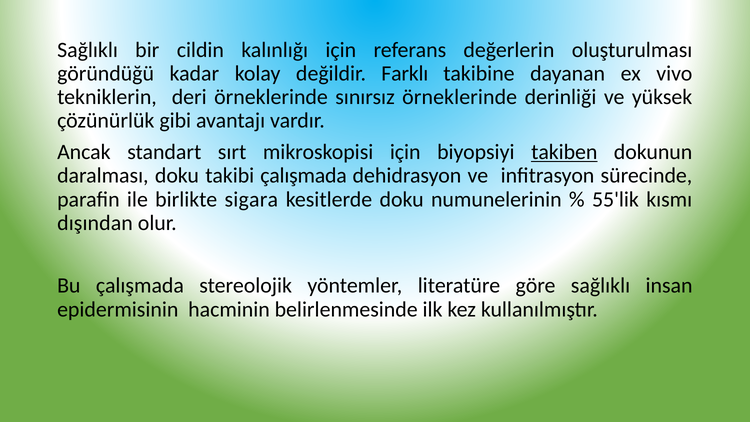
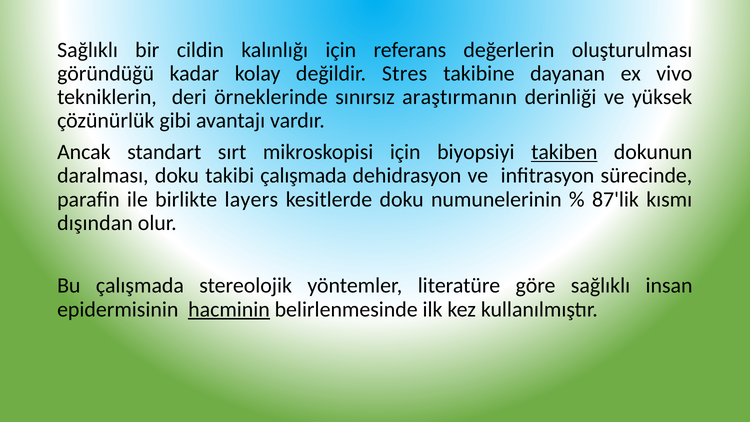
Farklı: Farklı -> Stres (405, 74)
sınırsız örneklerinde: örneklerinde -> araştırmanın (460, 97)
sigara: sigara -> layers (251, 199)
55'lik: 55'lik -> 87'lik (615, 199)
hacminin underline: none -> present (229, 309)
